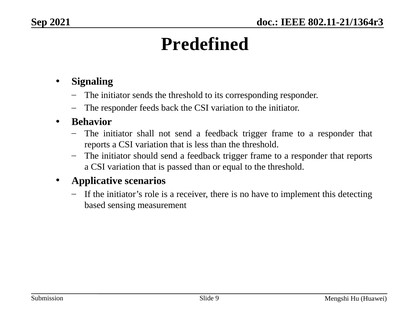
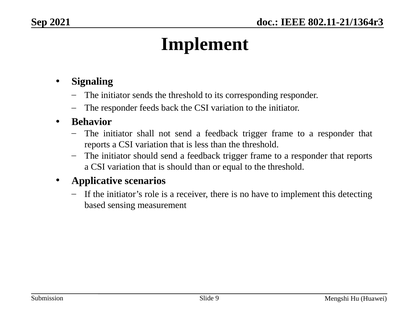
Predefined: Predefined -> Implement (205, 44)
is passed: passed -> should (180, 167)
